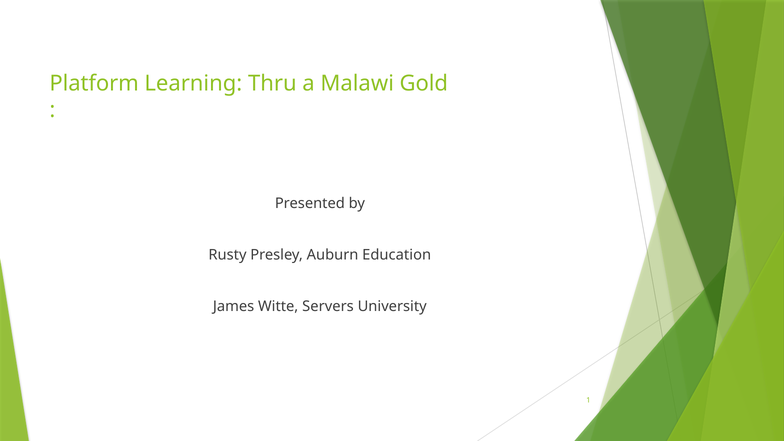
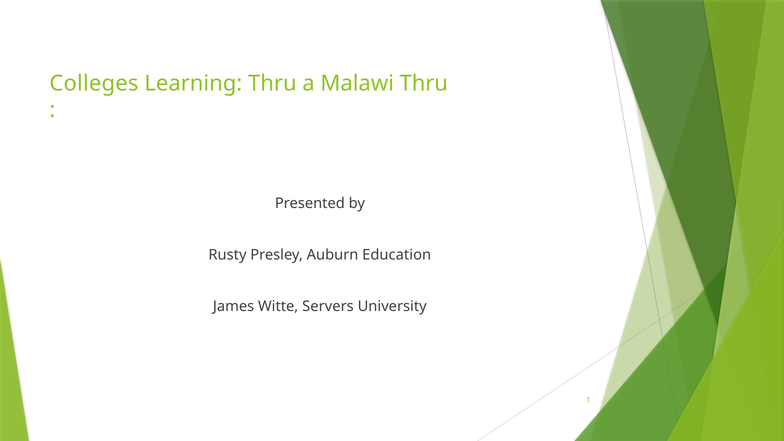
Platform: Platform -> Colleges (94, 83)
Malawi Gold: Gold -> Thru (424, 83)
